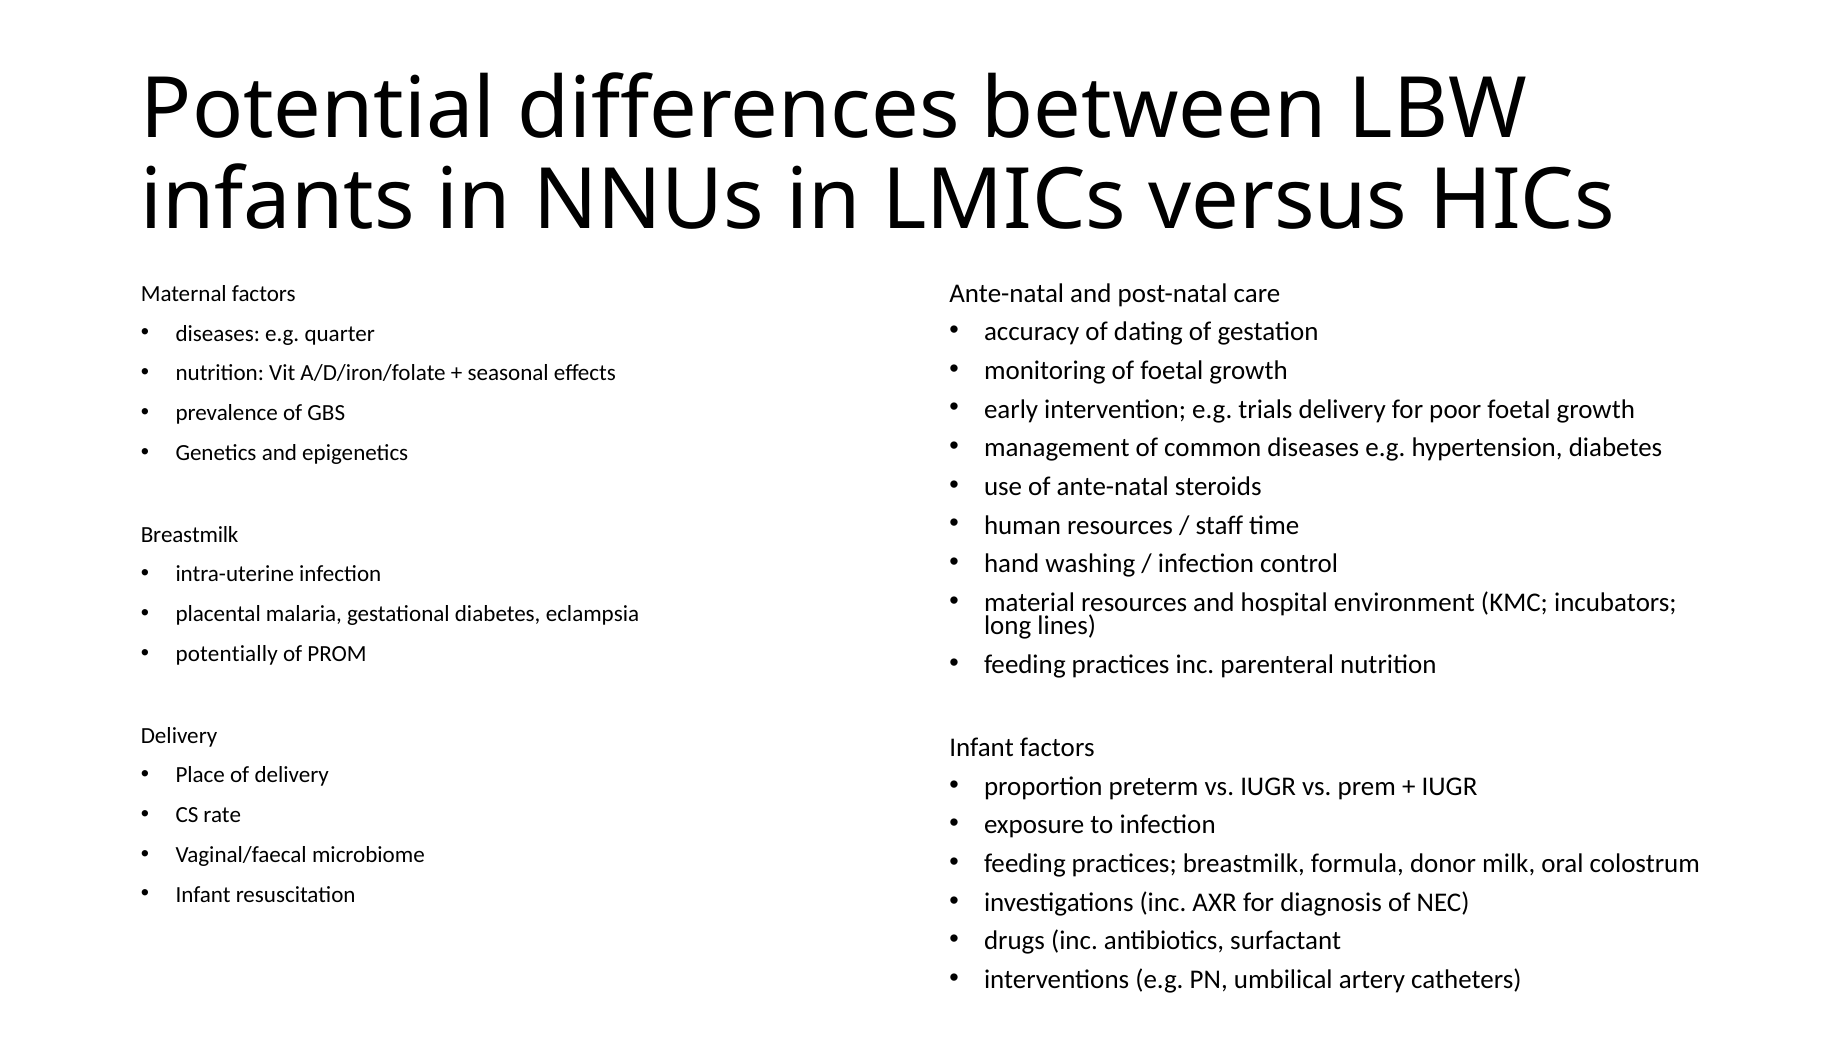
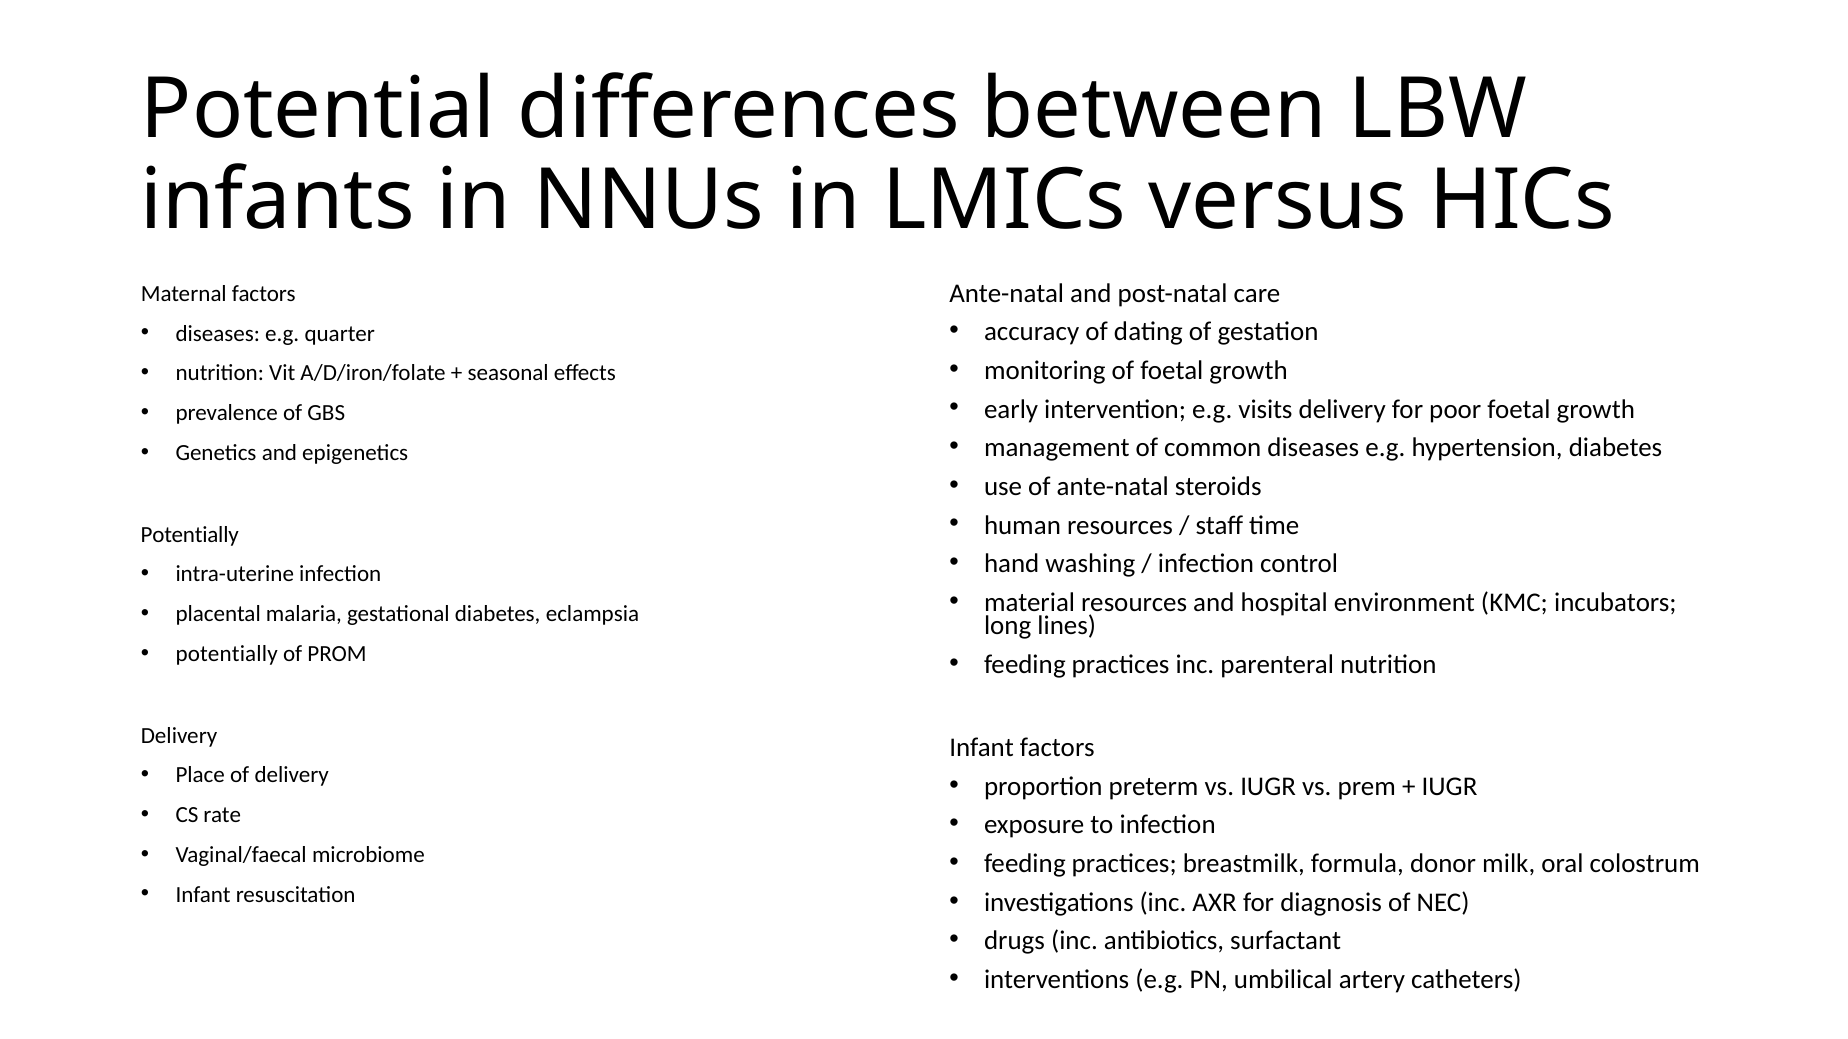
trials: trials -> visits (1265, 409)
Breastmilk: Breastmilk -> Potentially (190, 535)
